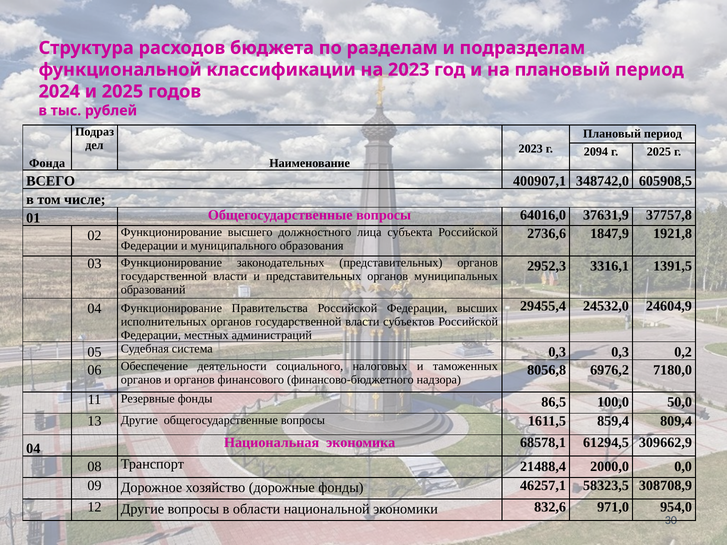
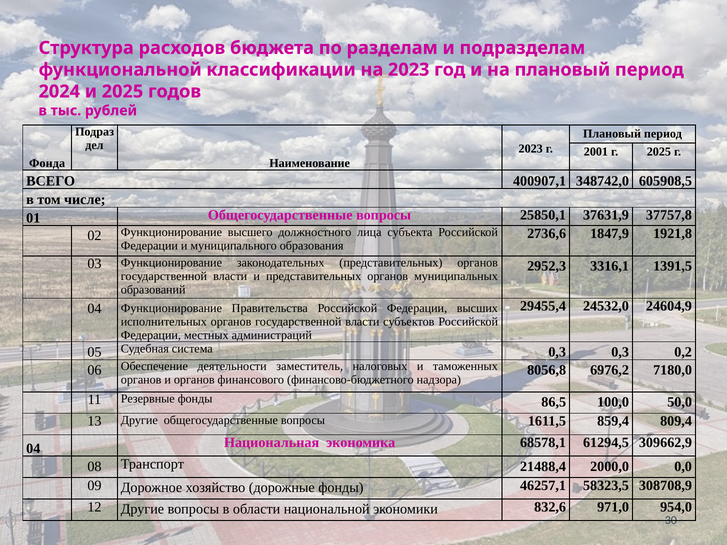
2094: 2094 -> 2001 (596, 152)
64016,0: 64016,0 -> 25850,1 (543, 215)
социального: социального -> заместитель (310, 367)
